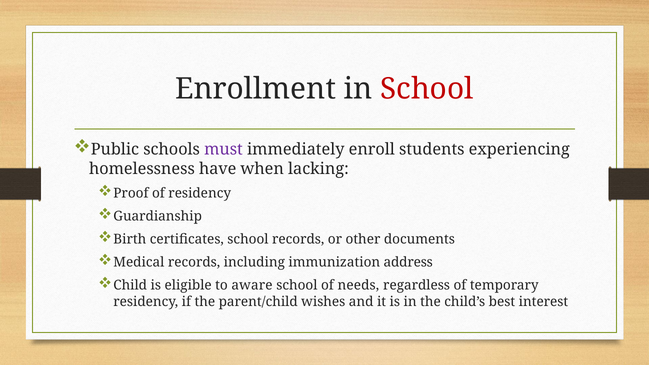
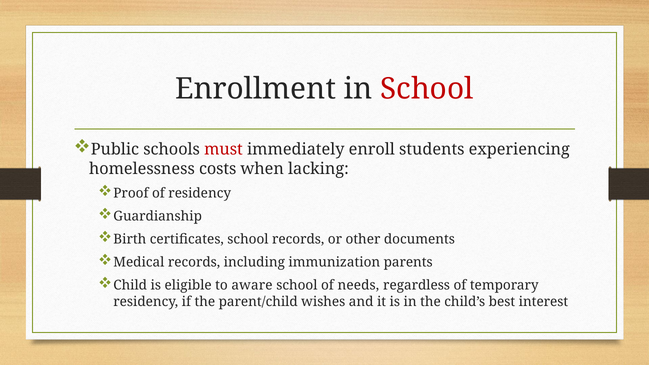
must colour: purple -> red (223, 149)
have: have -> costs (218, 169)
address: address -> parents (408, 262)
